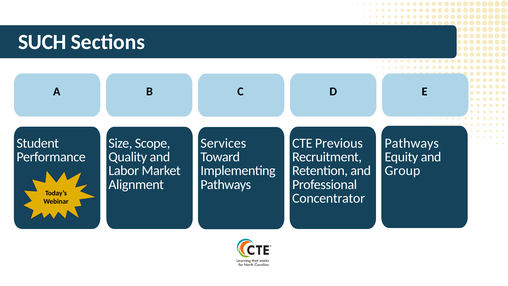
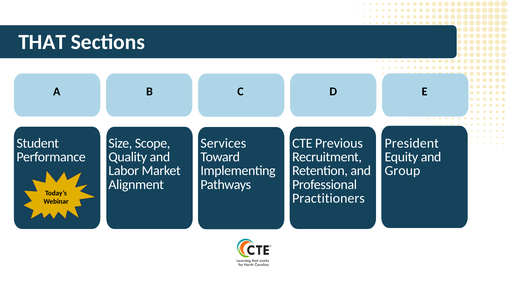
SUCH: SUCH -> THAT (42, 42)
Pathways: Pathways -> President (412, 143)
Concentrator: Concentrator -> Practitioners (328, 198)
